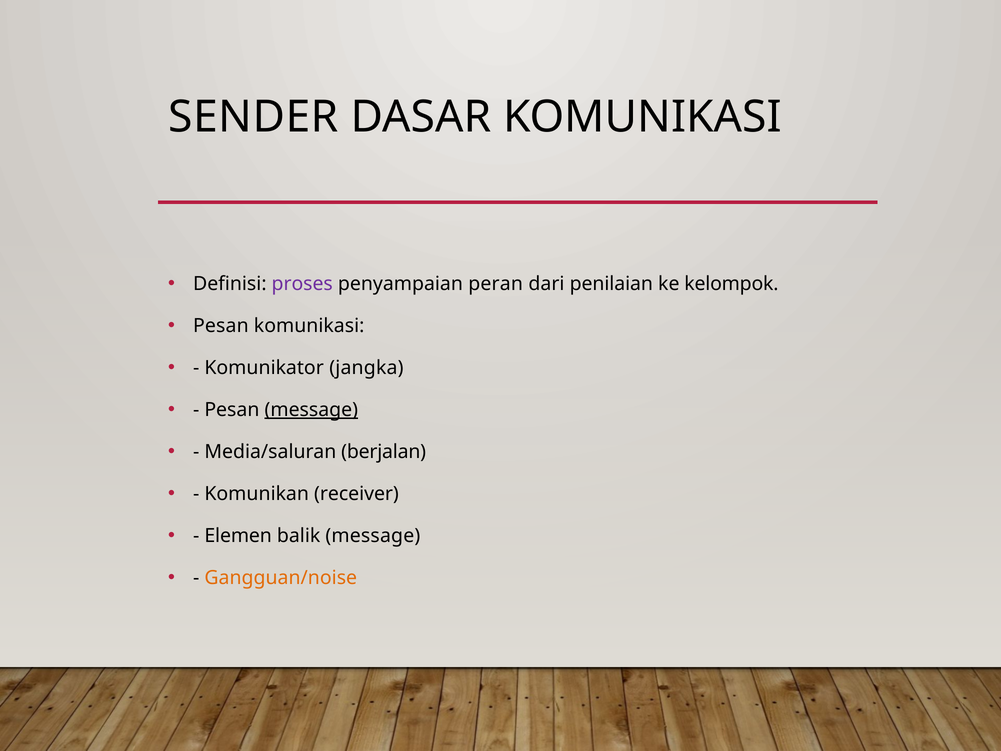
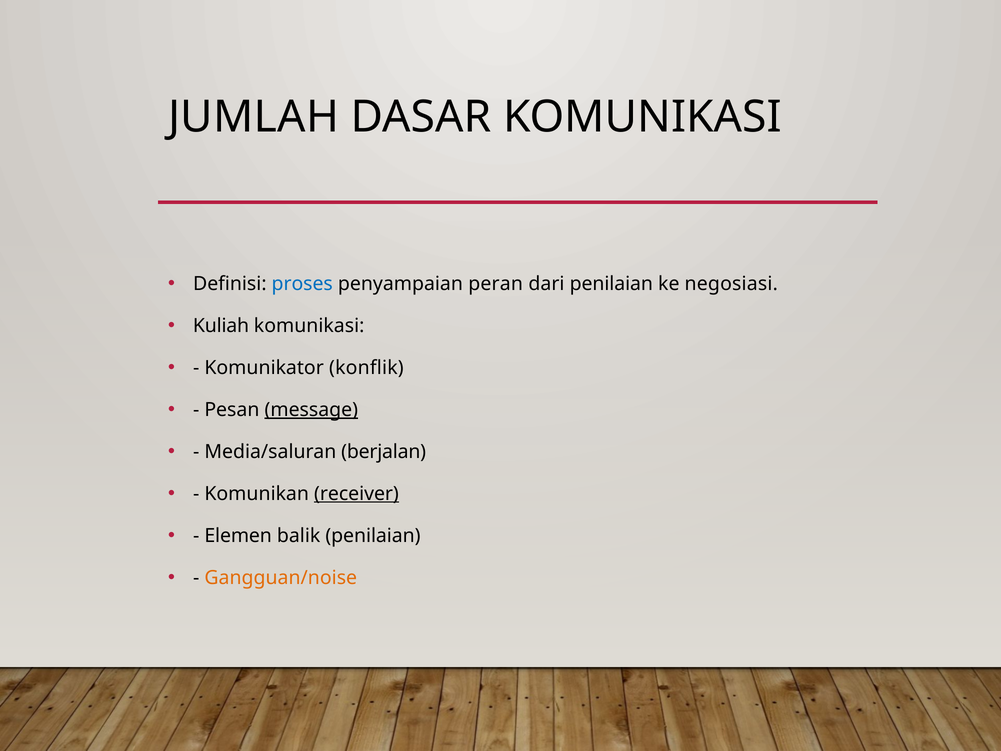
SENDER: SENDER -> JUMLAH (254, 117)
proses colour: purple -> blue (302, 284)
kelompok: kelompok -> negosiasi (731, 284)
Pesan: Pesan -> Kuliah (221, 326)
jangka: jangka -> konflik (366, 368)
receiver underline: none -> present (356, 494)
balik message: message -> penilaian (373, 536)
